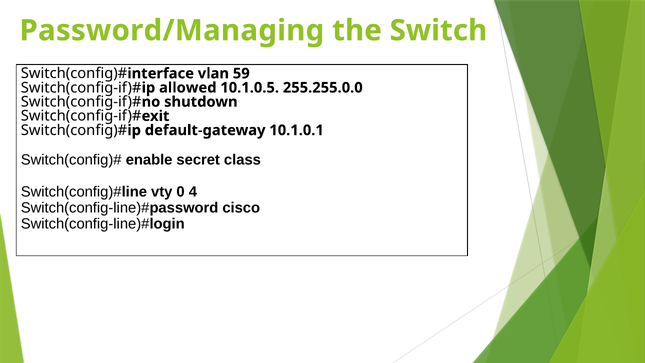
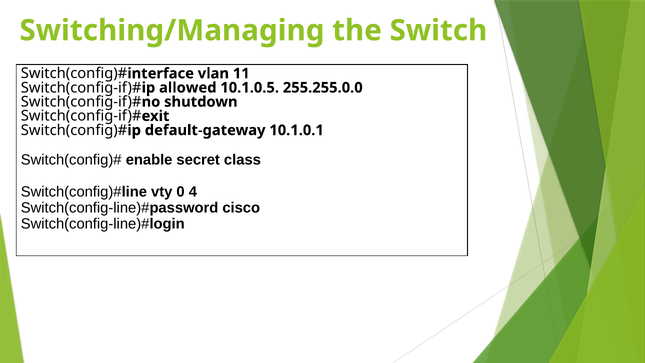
Password/Managing: Password/Managing -> Switching/Managing (172, 30)
59: 59 -> 11 (241, 73)
